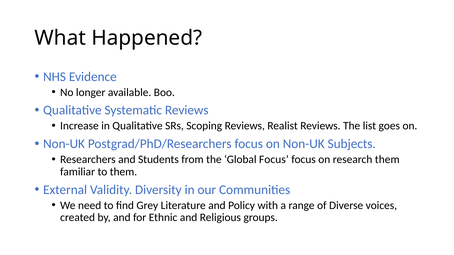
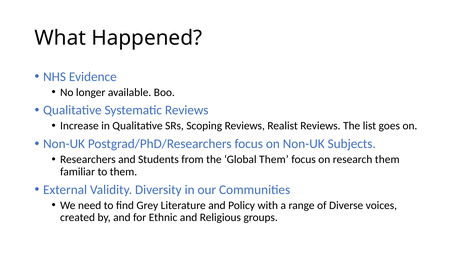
Global Focus: Focus -> Them (274, 160)
